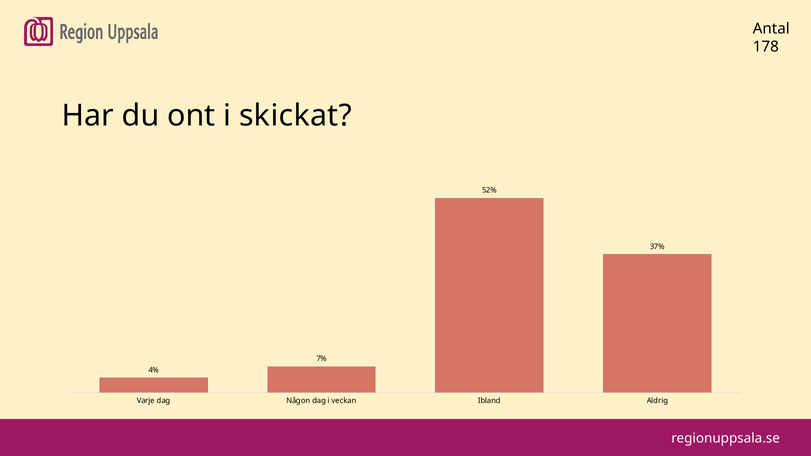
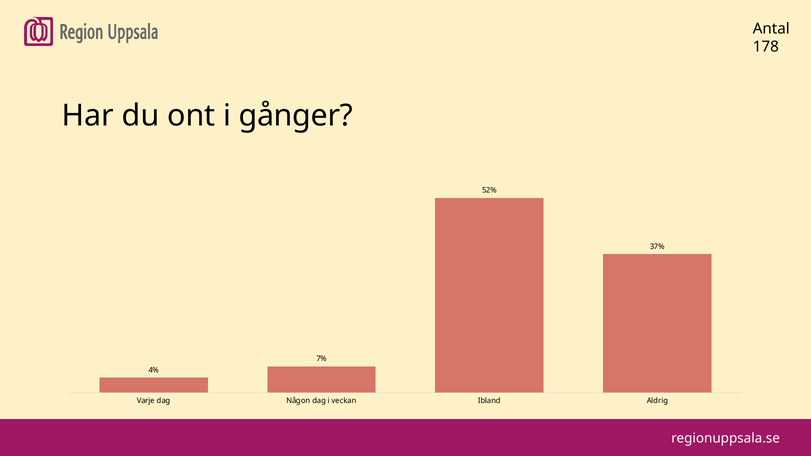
skickat: skickat -> gånger (296, 116)
